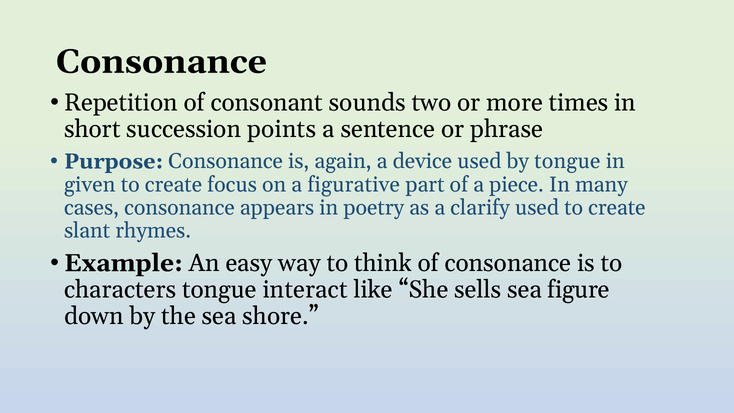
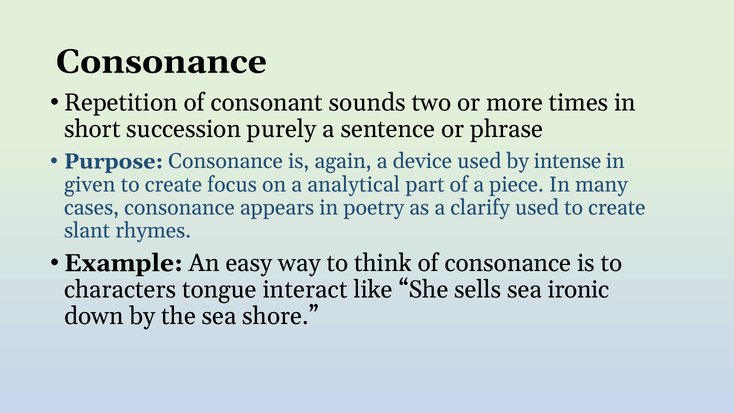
points: points -> purely (282, 129)
by tongue: tongue -> intense (568, 161)
figurative: figurative -> analytical (354, 184)
figure: figure -> ironic (579, 289)
